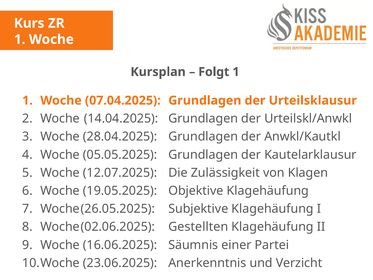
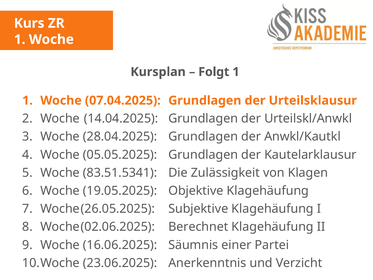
12.07.2025: 12.07.2025 -> 83.51.5341 (120, 173)
Gestellten: Gestellten -> Berechnet (198, 227)
